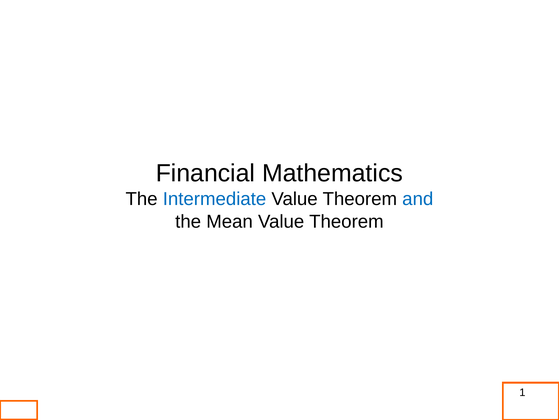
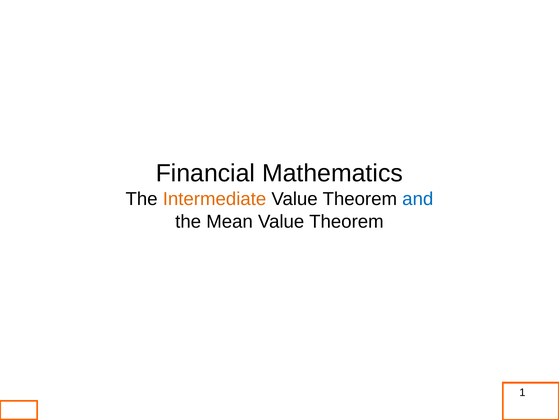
Intermediate colour: blue -> orange (215, 199)
